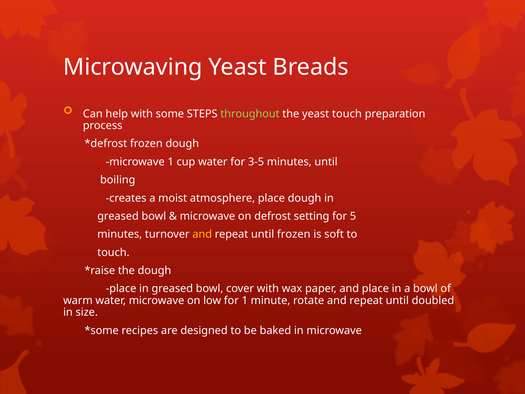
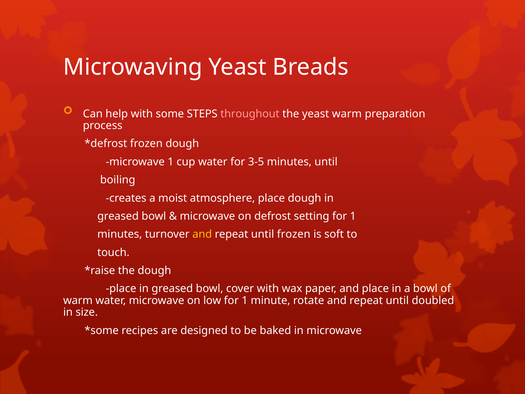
throughout colour: light green -> pink (250, 114)
yeast touch: touch -> warm (347, 114)
setting for 5: 5 -> 1 (353, 216)
